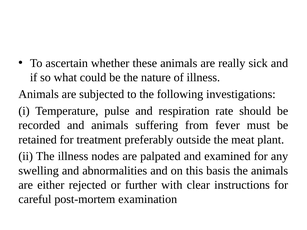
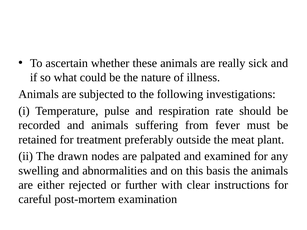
The illness: illness -> drawn (73, 156)
